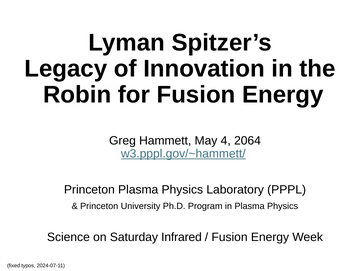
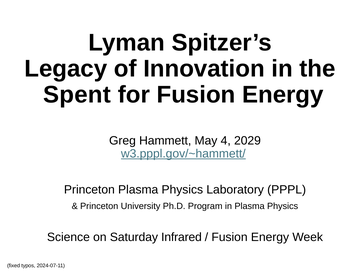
Robin: Robin -> Spent (77, 95)
2064: 2064 -> 2029 (247, 140)
